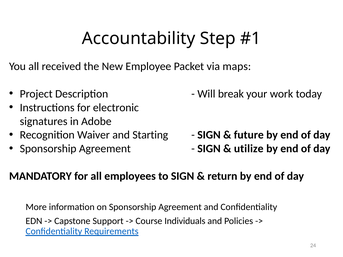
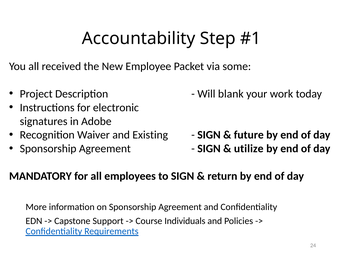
maps: maps -> some (237, 67)
break: break -> blank (231, 94)
Starting: Starting -> Existing (150, 135)
